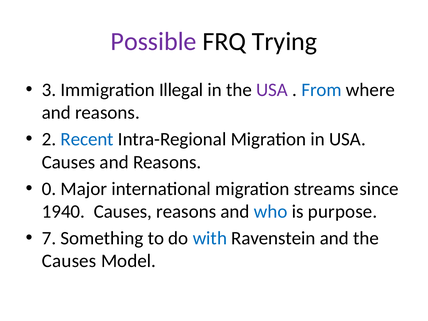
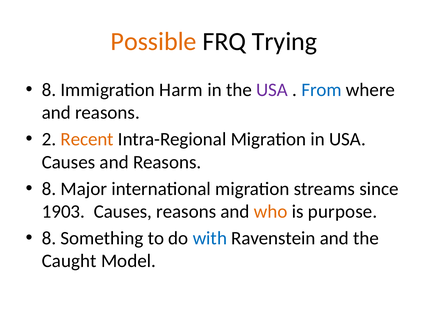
Possible colour: purple -> orange (154, 41)
3: 3 -> 8 (49, 90)
Illegal: Illegal -> Harm (181, 90)
Recent colour: blue -> orange (87, 139)
0: 0 -> 8 (49, 189)
1940: 1940 -> 1903 (63, 212)
who colour: blue -> orange (271, 212)
7: 7 -> 8 (49, 238)
Causes: Causes -> Caught (69, 261)
